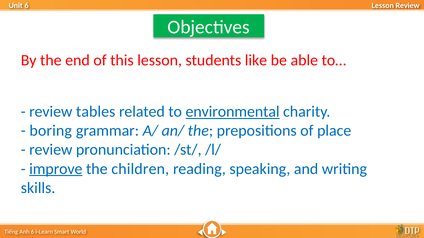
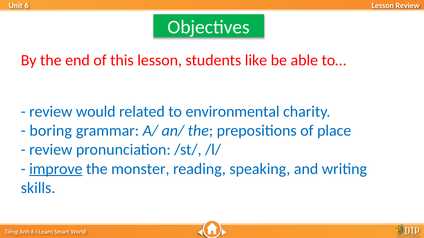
tables: tables -> would (96, 112)
environmental underline: present -> none (233, 112)
children: children -> monster (140, 169)
